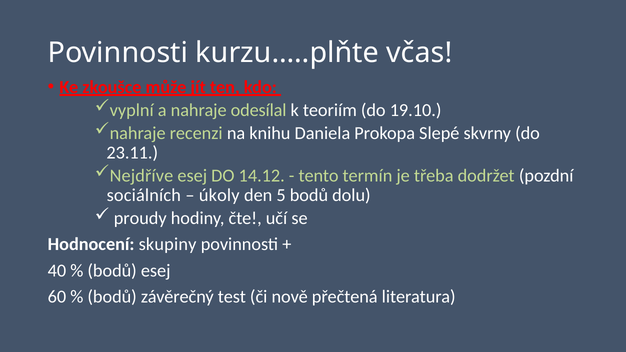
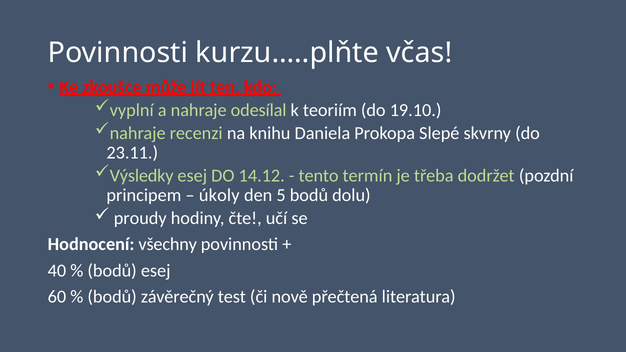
Nejdříve: Nejdříve -> Výsledky (142, 176)
sociálních: sociálních -> principem (144, 195)
skupiny: skupiny -> všechny (168, 245)
